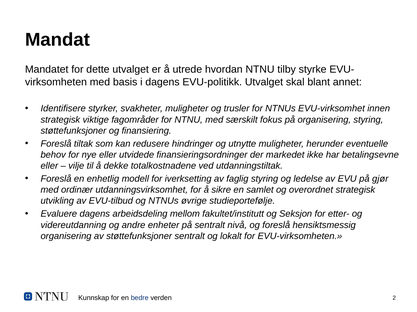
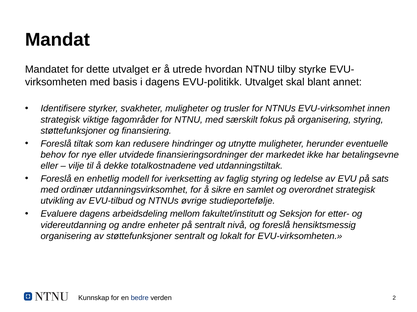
gjør: gjør -> sats (380, 179)
